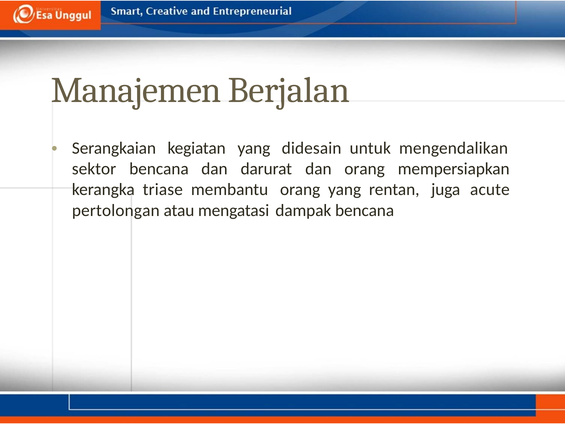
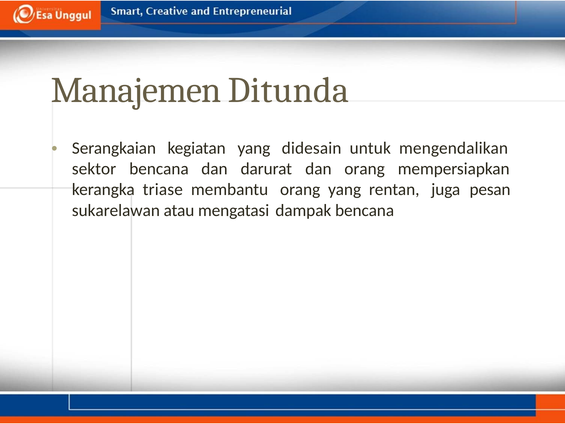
Berjalan: Berjalan -> Ditunda (289, 90)
acute: acute -> pesan (490, 189)
pertolongan: pertolongan -> sukarelawan (116, 210)
